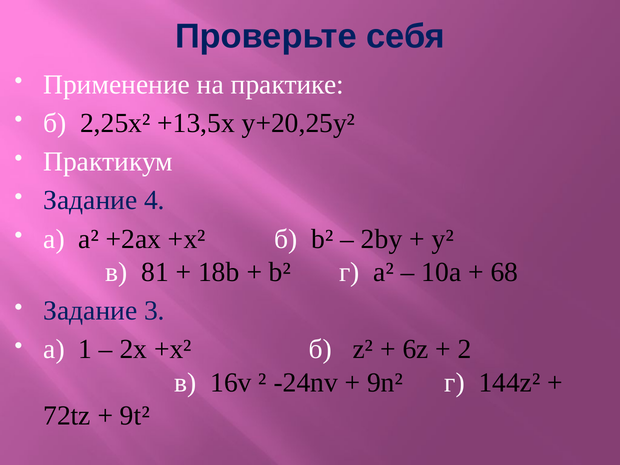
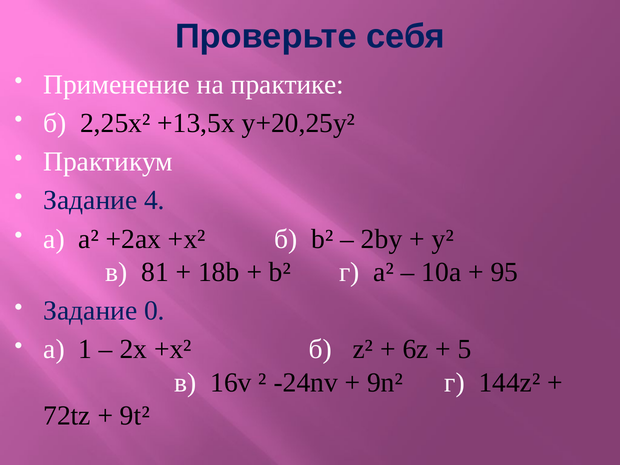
68: 68 -> 95 (504, 272)
3: 3 -> 0 (154, 311)
2: 2 -> 5 (465, 349)
